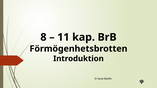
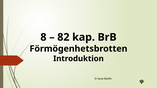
11: 11 -> 82 (63, 37)
